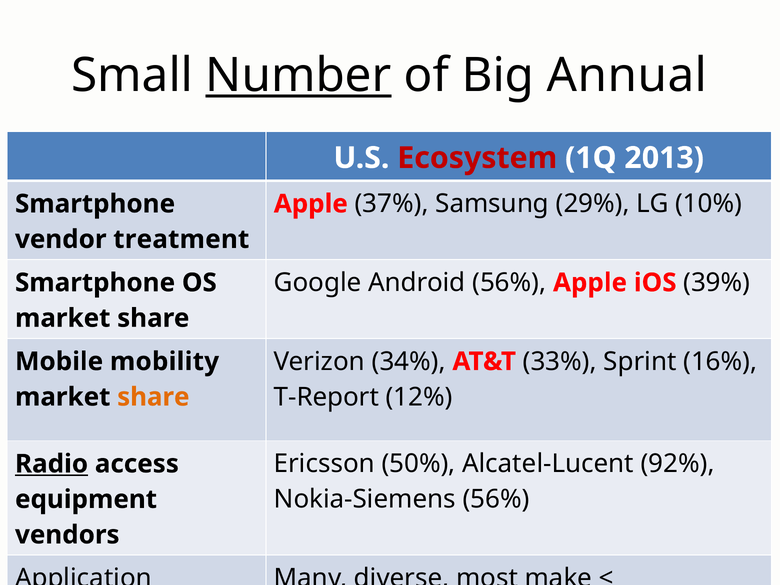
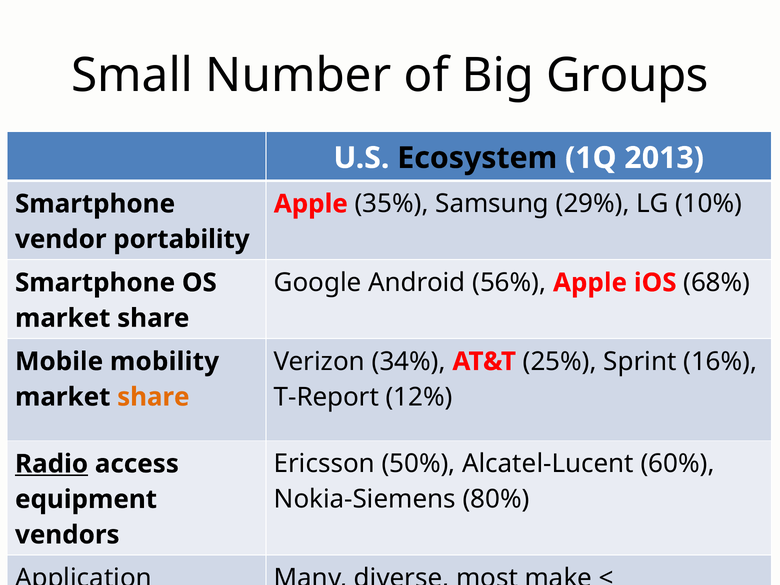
Number underline: present -> none (298, 76)
Annual: Annual -> Groups (627, 76)
Ecosystem colour: red -> black (477, 158)
37%: 37% -> 35% (392, 204)
treatment: treatment -> portability (181, 239)
39%: 39% -> 68% (717, 283)
33%: 33% -> 25% (560, 362)
92%: 92% -> 60% (678, 464)
Nokia-Siemens 56%: 56% -> 80% (496, 499)
